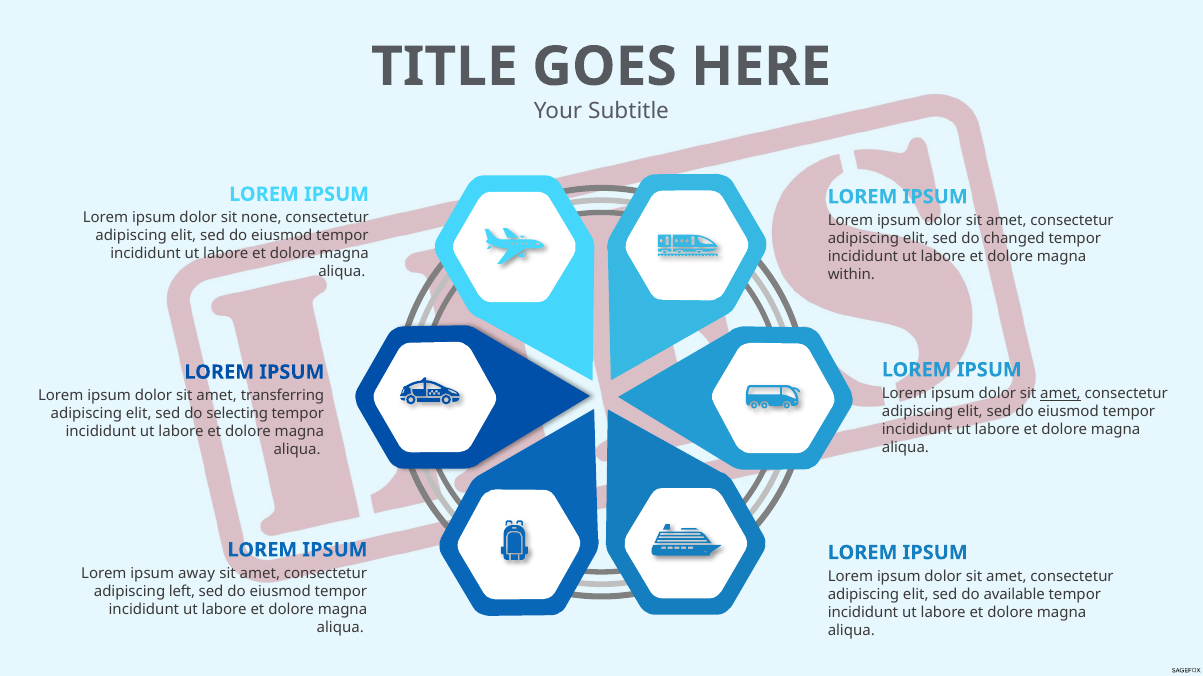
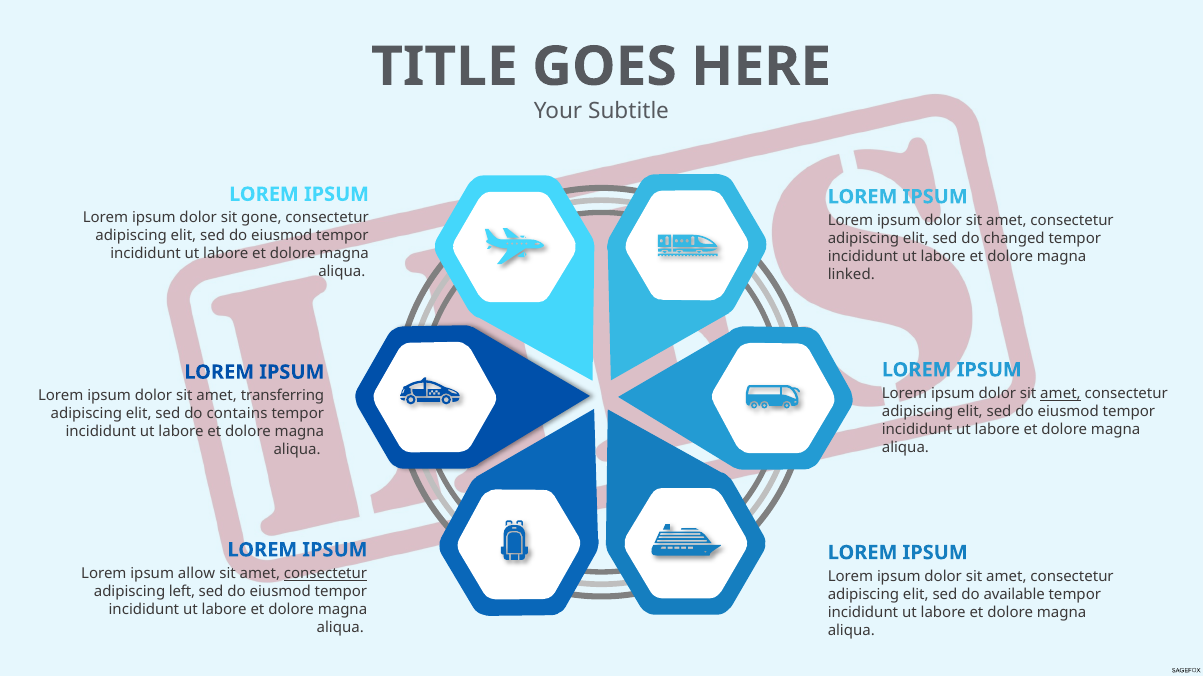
none: none -> gone (261, 218)
within: within -> linked (851, 275)
selecting: selecting -> contains (237, 414)
away: away -> allow (197, 574)
consectetur underline: none -> present (326, 574)
